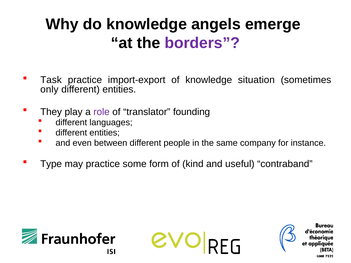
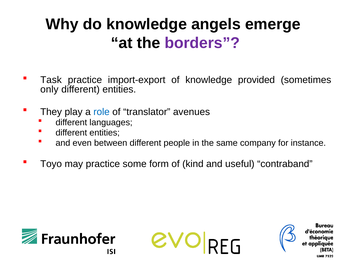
situation: situation -> provided (256, 80)
role colour: purple -> blue (102, 112)
founding: founding -> avenues (192, 112)
Type: Type -> Toyo (51, 164)
